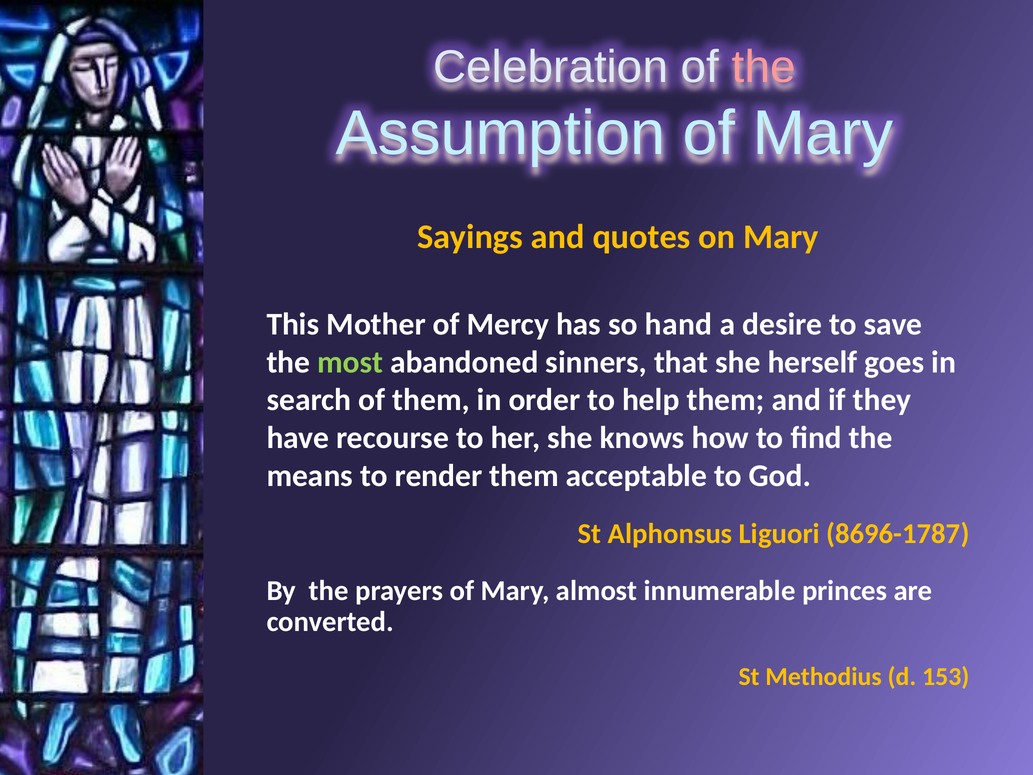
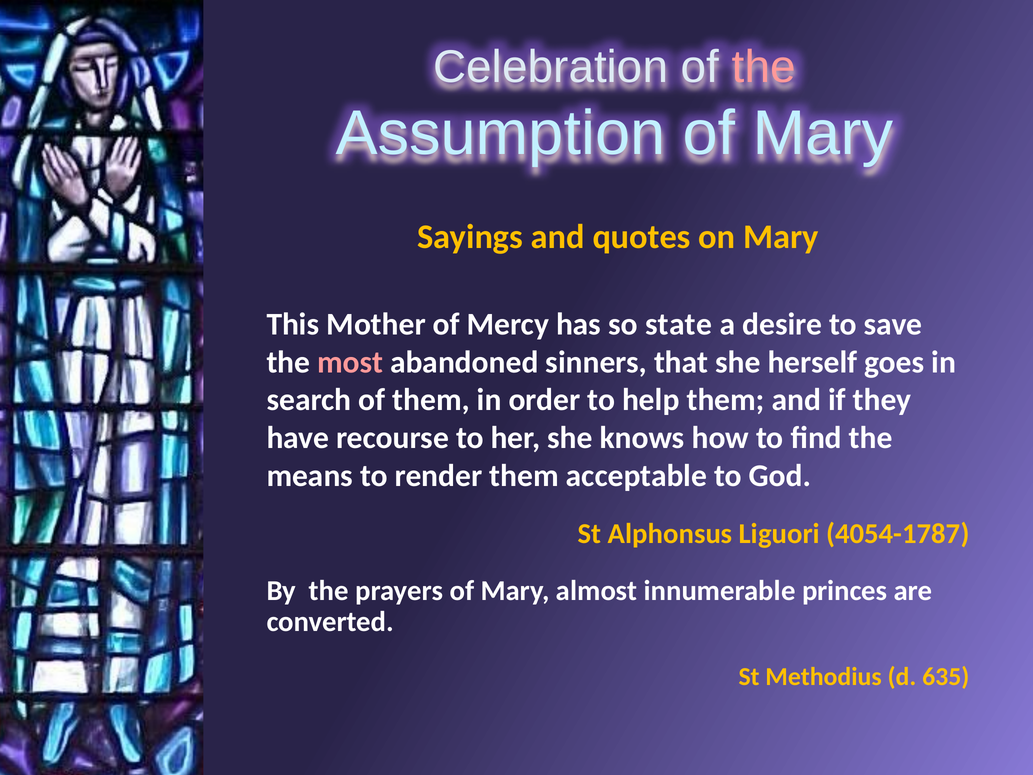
hand: hand -> state (679, 324)
most colour: light green -> pink (350, 362)
8696-1787: 8696-1787 -> 4054-1787 (898, 534)
153: 153 -> 635 (946, 677)
